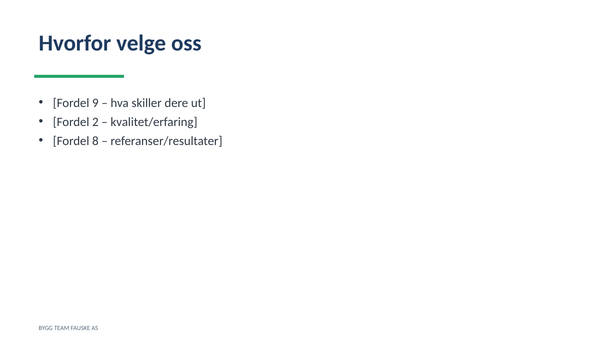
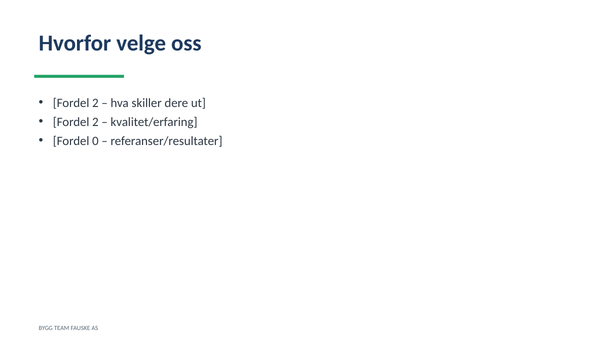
9: 9 -> 2 (95, 103)
8: 8 -> 0 (95, 141)
